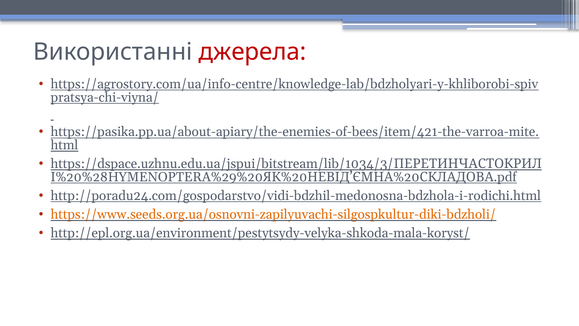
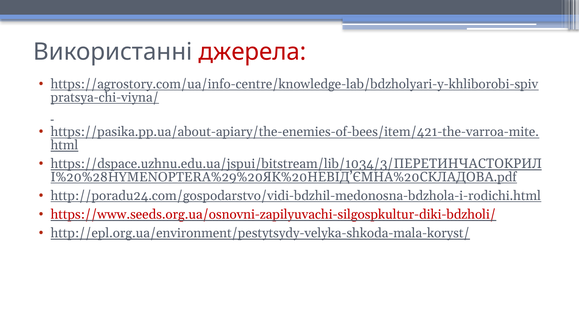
https://www.seeds.org.ua/osnovni-zapilyuvachi-silgospkultur-diki-bdzholi/ colour: orange -> red (273, 214)
